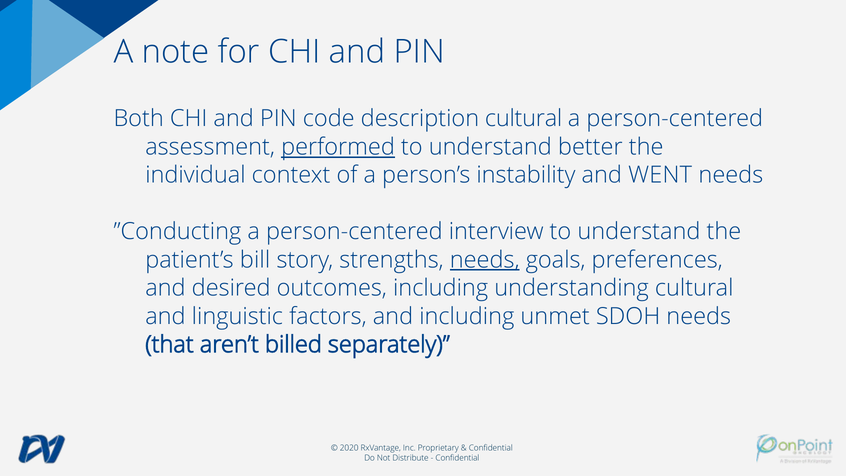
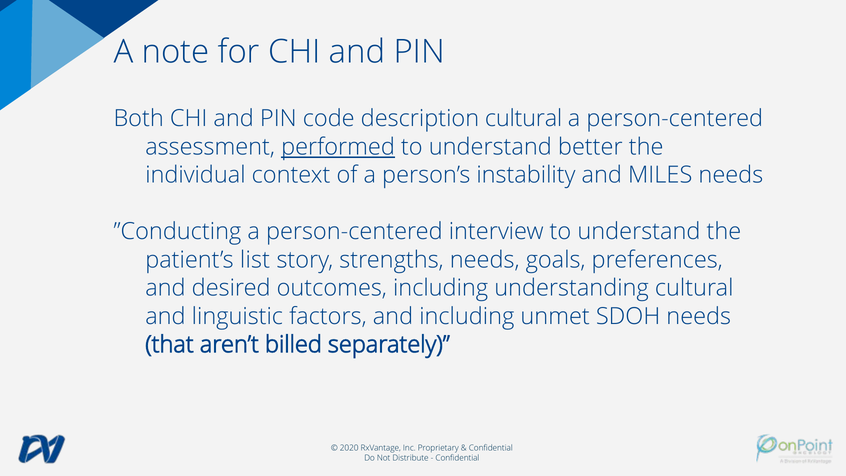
WENT: WENT -> MILES (660, 175)
bill: bill -> list (255, 260)
needs underline: present -> none (485, 260)
